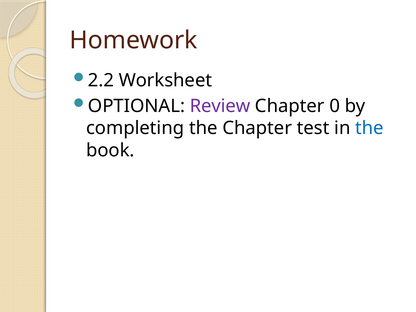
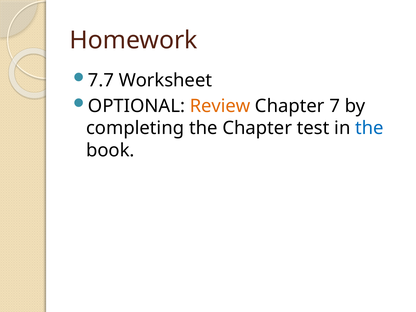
2.2: 2.2 -> 7.7 (101, 80)
Review colour: purple -> orange (220, 106)
0: 0 -> 7 (335, 106)
